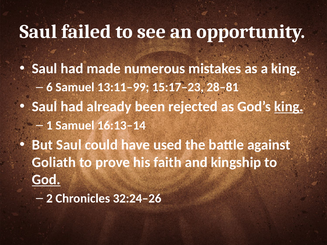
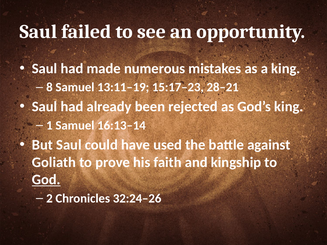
6: 6 -> 8 (49, 87)
13:11–99: 13:11–99 -> 13:11–19 (123, 87)
28–81: 28–81 -> 28–21 (223, 87)
king underline: present -> none (289, 107)
